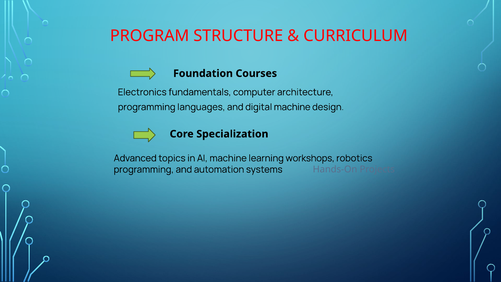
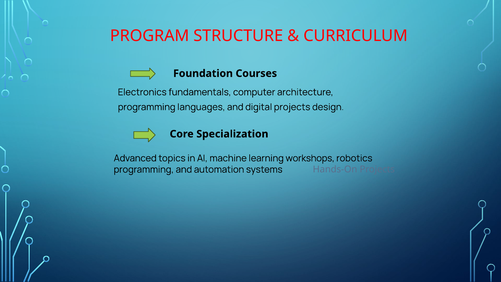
digital machine: machine -> projects (292, 107)
